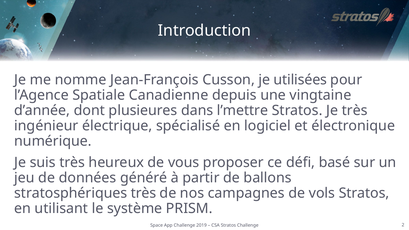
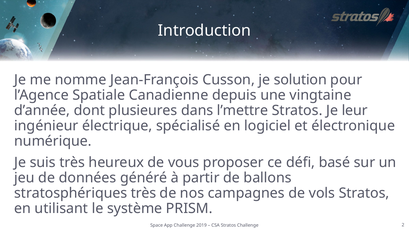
utilisées: utilisées -> solution (300, 80)
Je très: très -> leur (355, 111)
